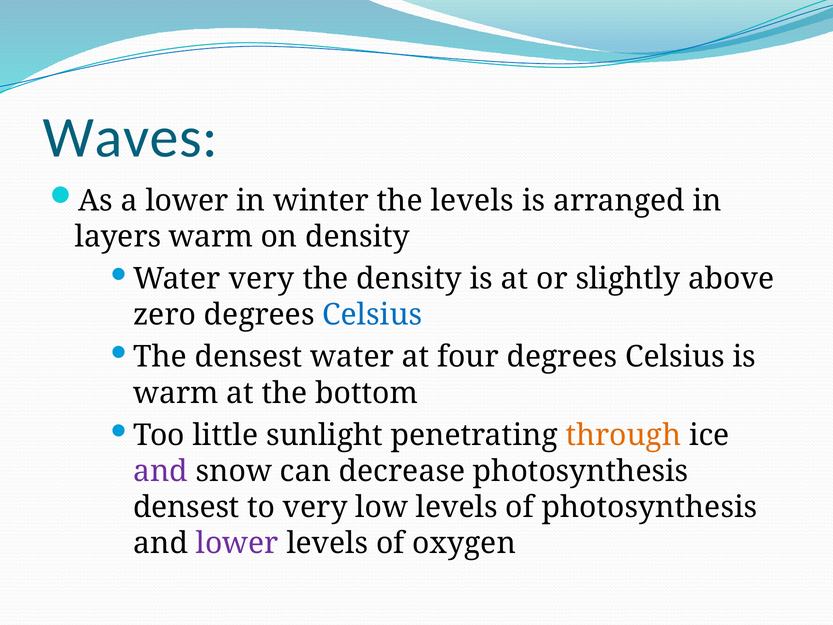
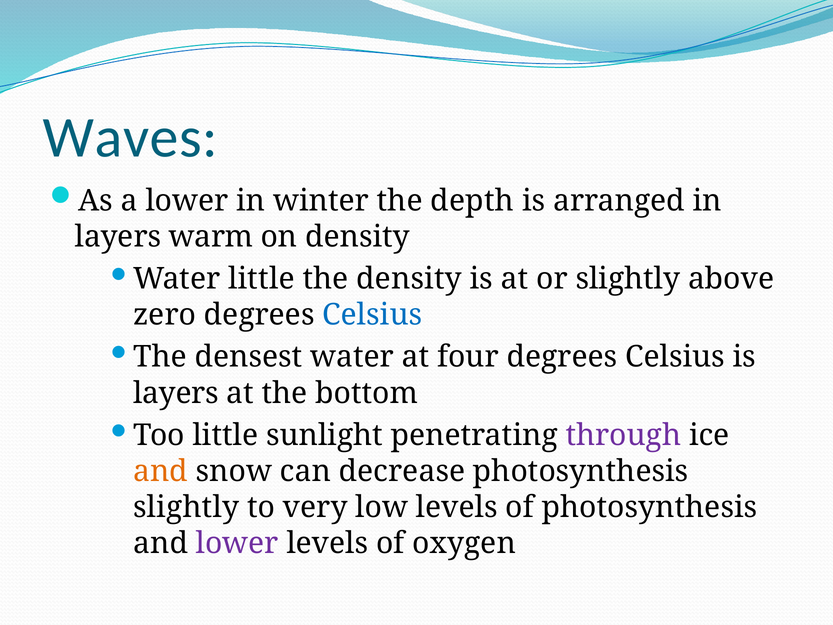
the levels: levels -> depth (472, 201)
Water very: very -> little (261, 279)
warm: warm -> layers (176, 393)
through colour: orange -> purple (623, 435)
and colour: purple -> orange (161, 471)
densest: densest -> slightly (186, 507)
